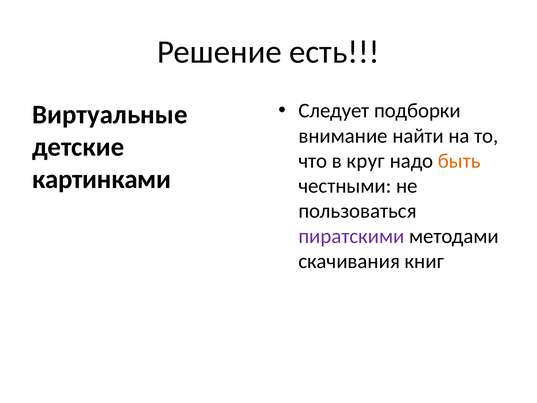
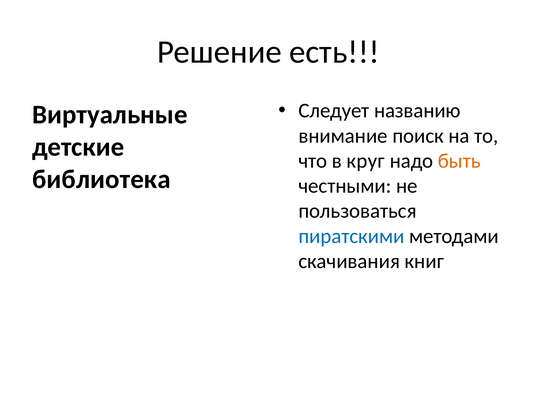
подборки: подборки -> названию (417, 111)
найти: найти -> поиск (418, 136)
картинками: картинками -> библиотека (101, 179)
пиратскими colour: purple -> blue (352, 236)
